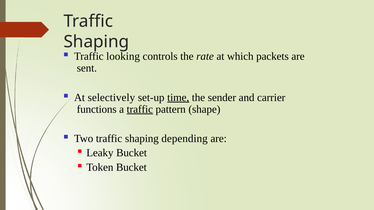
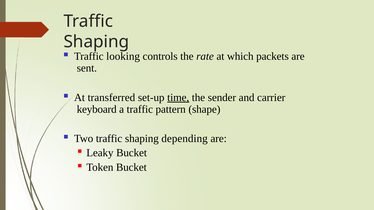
selectively: selectively -> transferred (111, 98)
functions: functions -> keyboard (97, 109)
traffic underline: present -> none (140, 109)
